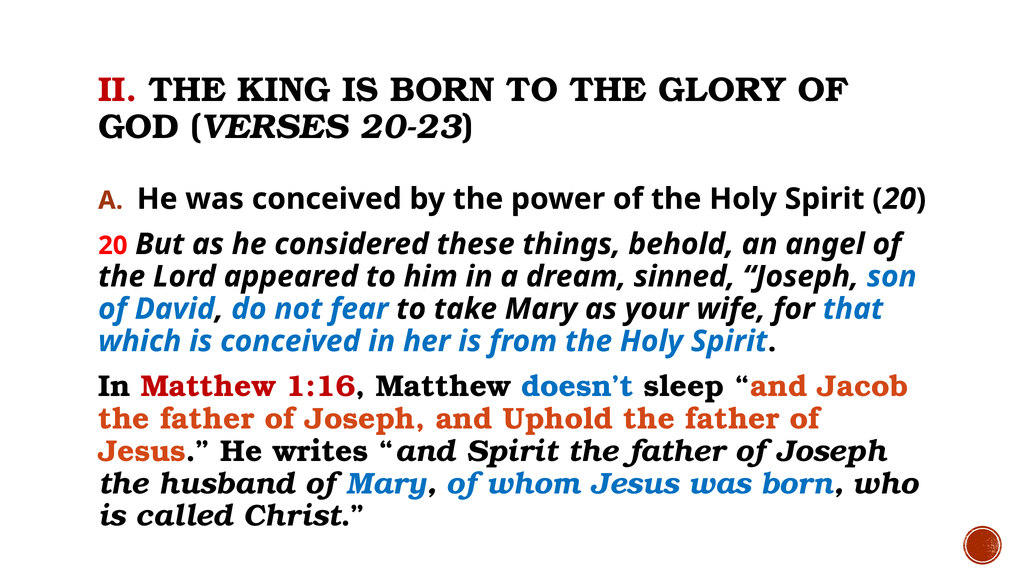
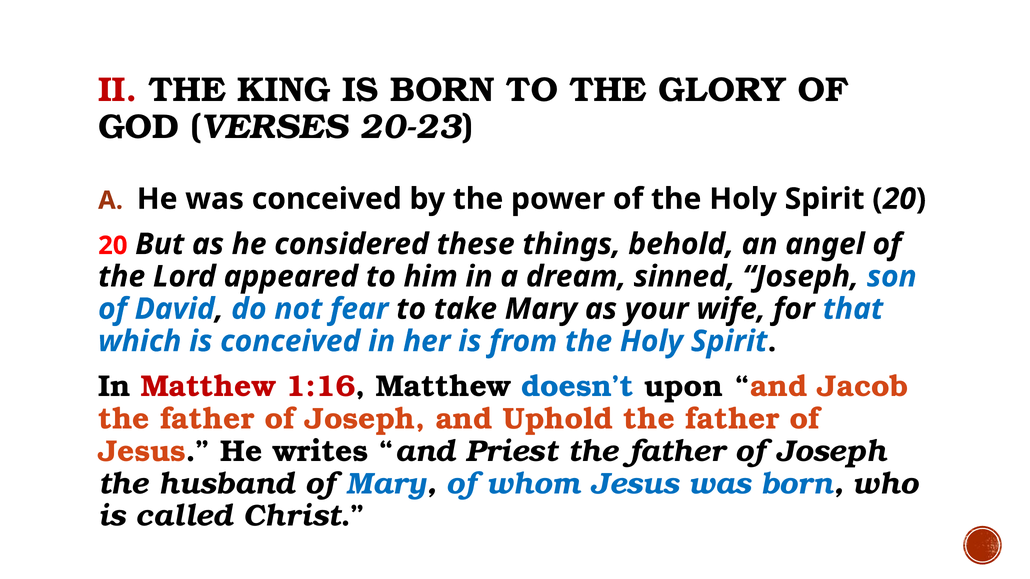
sleep: sleep -> upon (684, 387)
and Spirit: Spirit -> Priest (512, 452)
